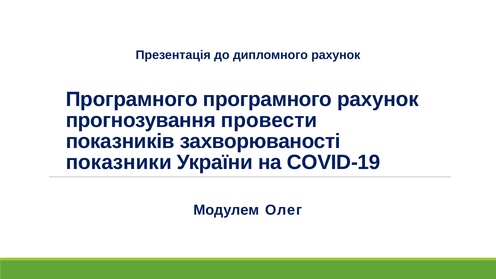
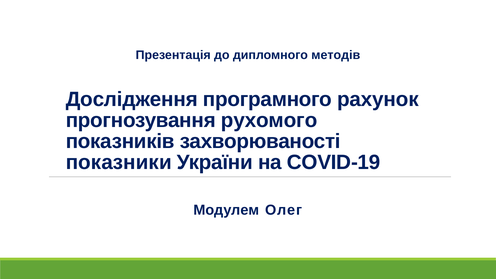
дипломного рахунок: рахунок -> методів (336, 55)
Програмного: Програмного -> Дослідження (132, 99)
провести: провести -> рухомого (269, 120)
